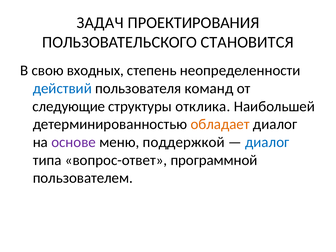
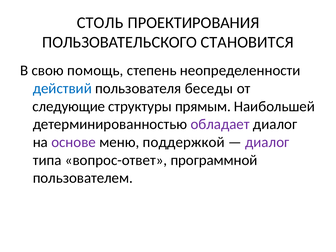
ЗАДАЧ: ЗАДАЧ -> СТОЛЬ (100, 23)
входных: входных -> помощь (95, 70)
команд: команд -> беседы (209, 88)
отклика: отклика -> прямым (203, 106)
обладает colour: orange -> purple (220, 124)
диалог colour: blue -> purple (267, 142)
